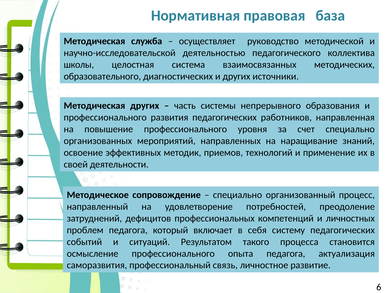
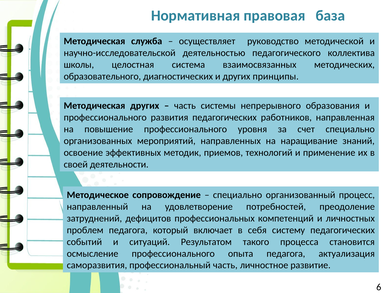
источники: источники -> принципы (276, 76)
профессиональный связь: связь -> часть (225, 265)
